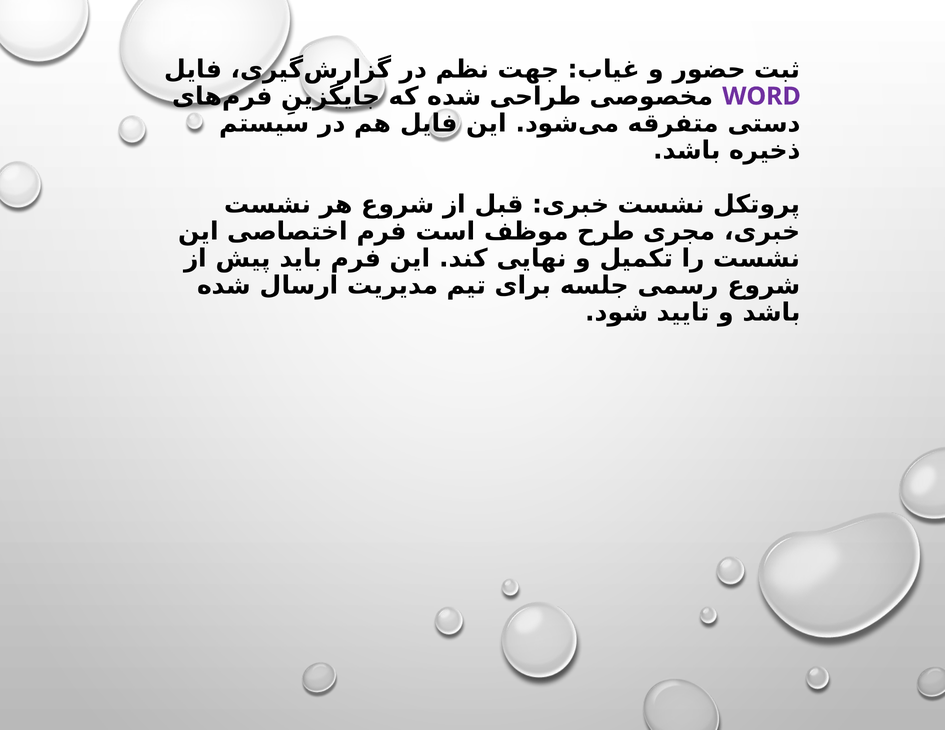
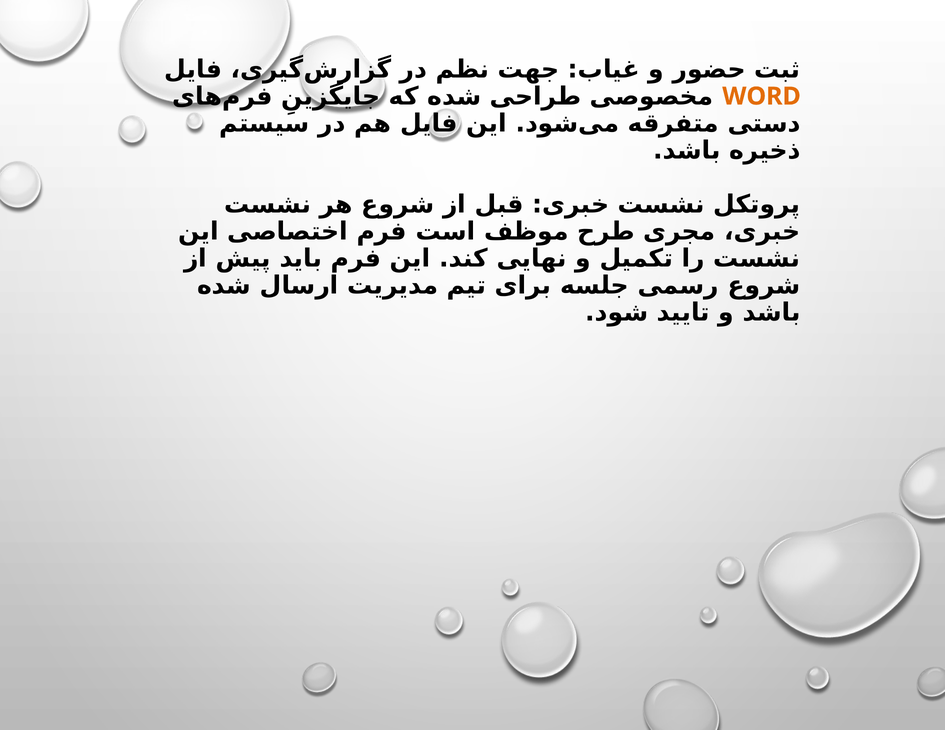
WORD colour: purple -> orange (762, 96)
